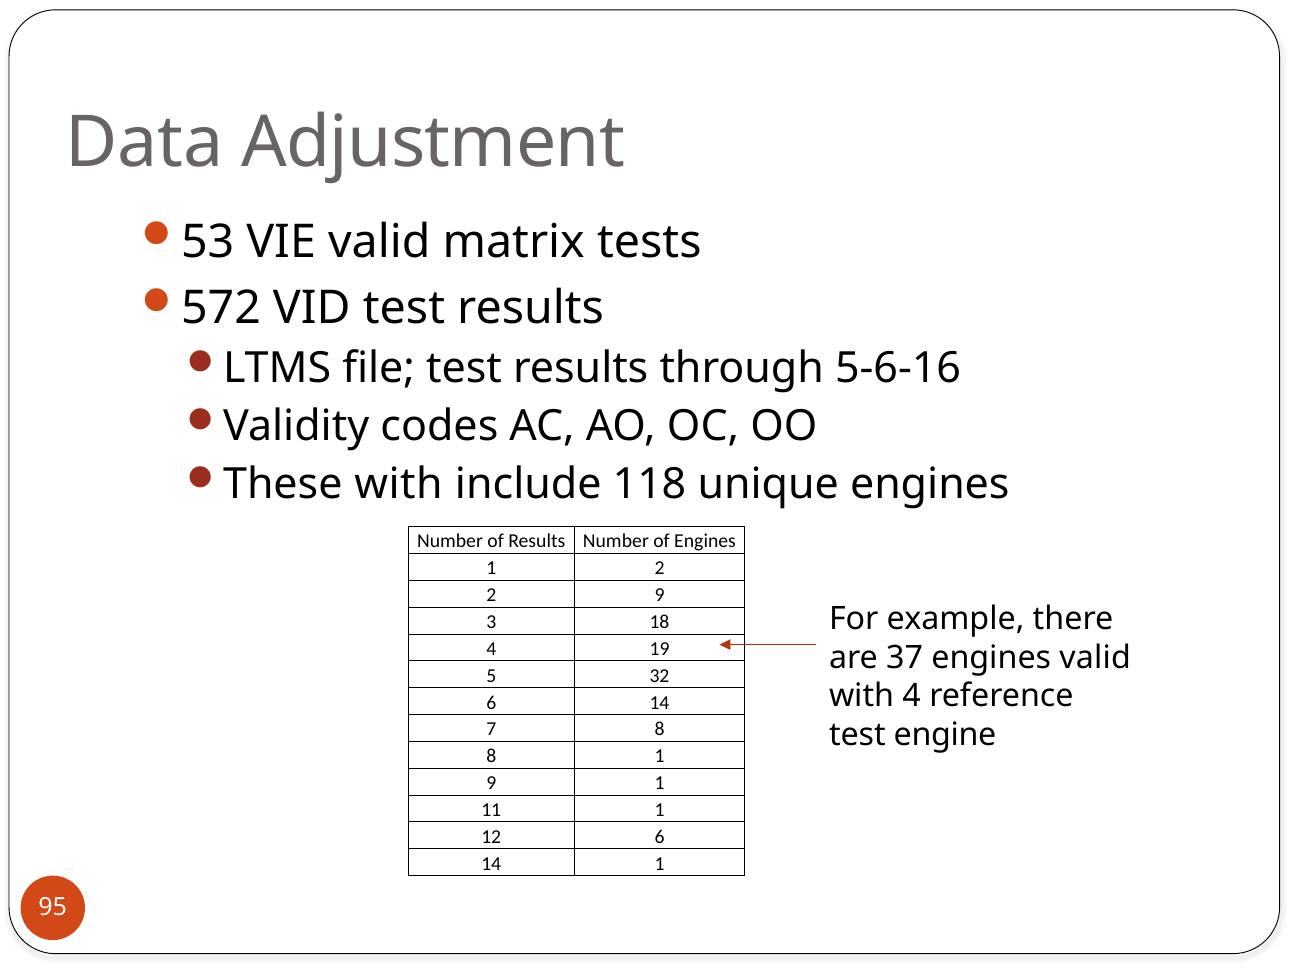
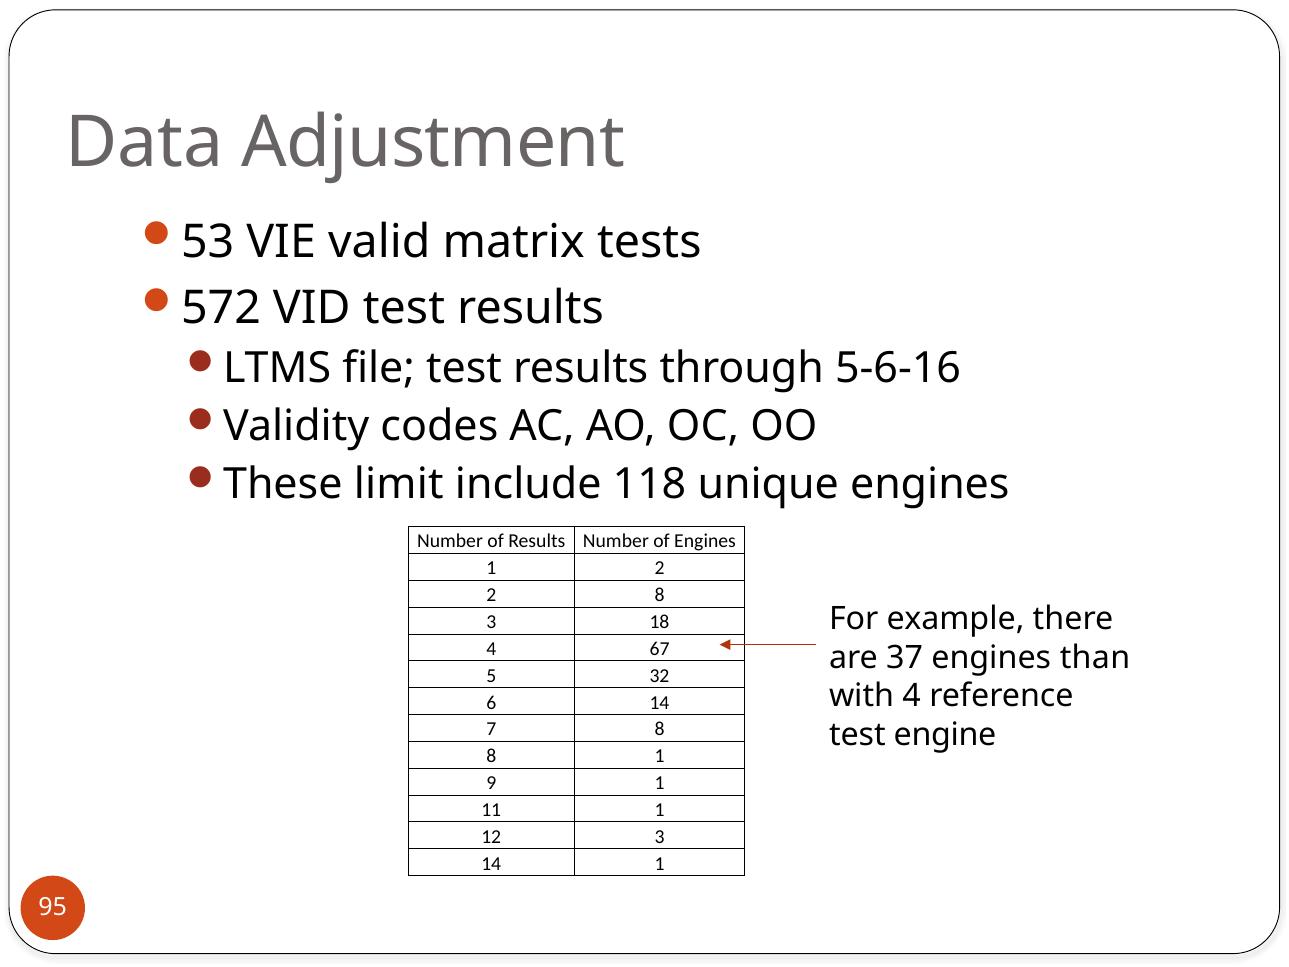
These with: with -> limit (399, 485)
2 9: 9 -> 8 (660, 595)
19: 19 -> 67 (660, 649)
engines valid: valid -> than (1095, 657)
12 6: 6 -> 3 (660, 837)
